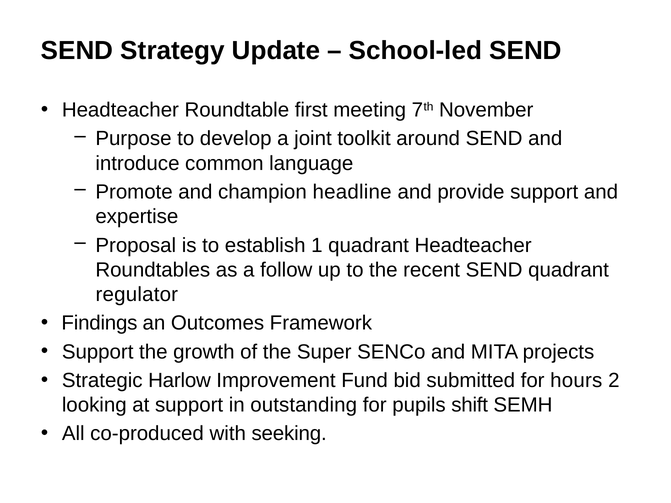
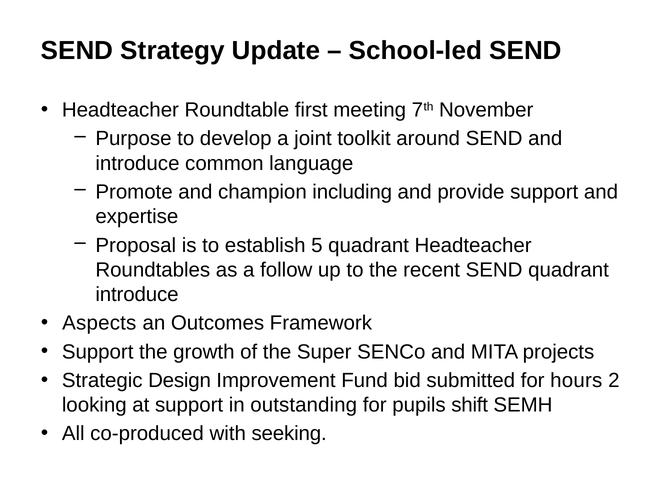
headline: headline -> including (352, 192)
1: 1 -> 5 (317, 245)
regulator: regulator -> introduce (137, 295)
Findings: Findings -> Aspects (99, 323)
Harlow: Harlow -> Design (180, 381)
